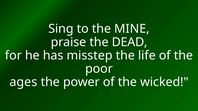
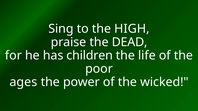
MINE: MINE -> HIGH (132, 29)
misstep: misstep -> children (90, 56)
